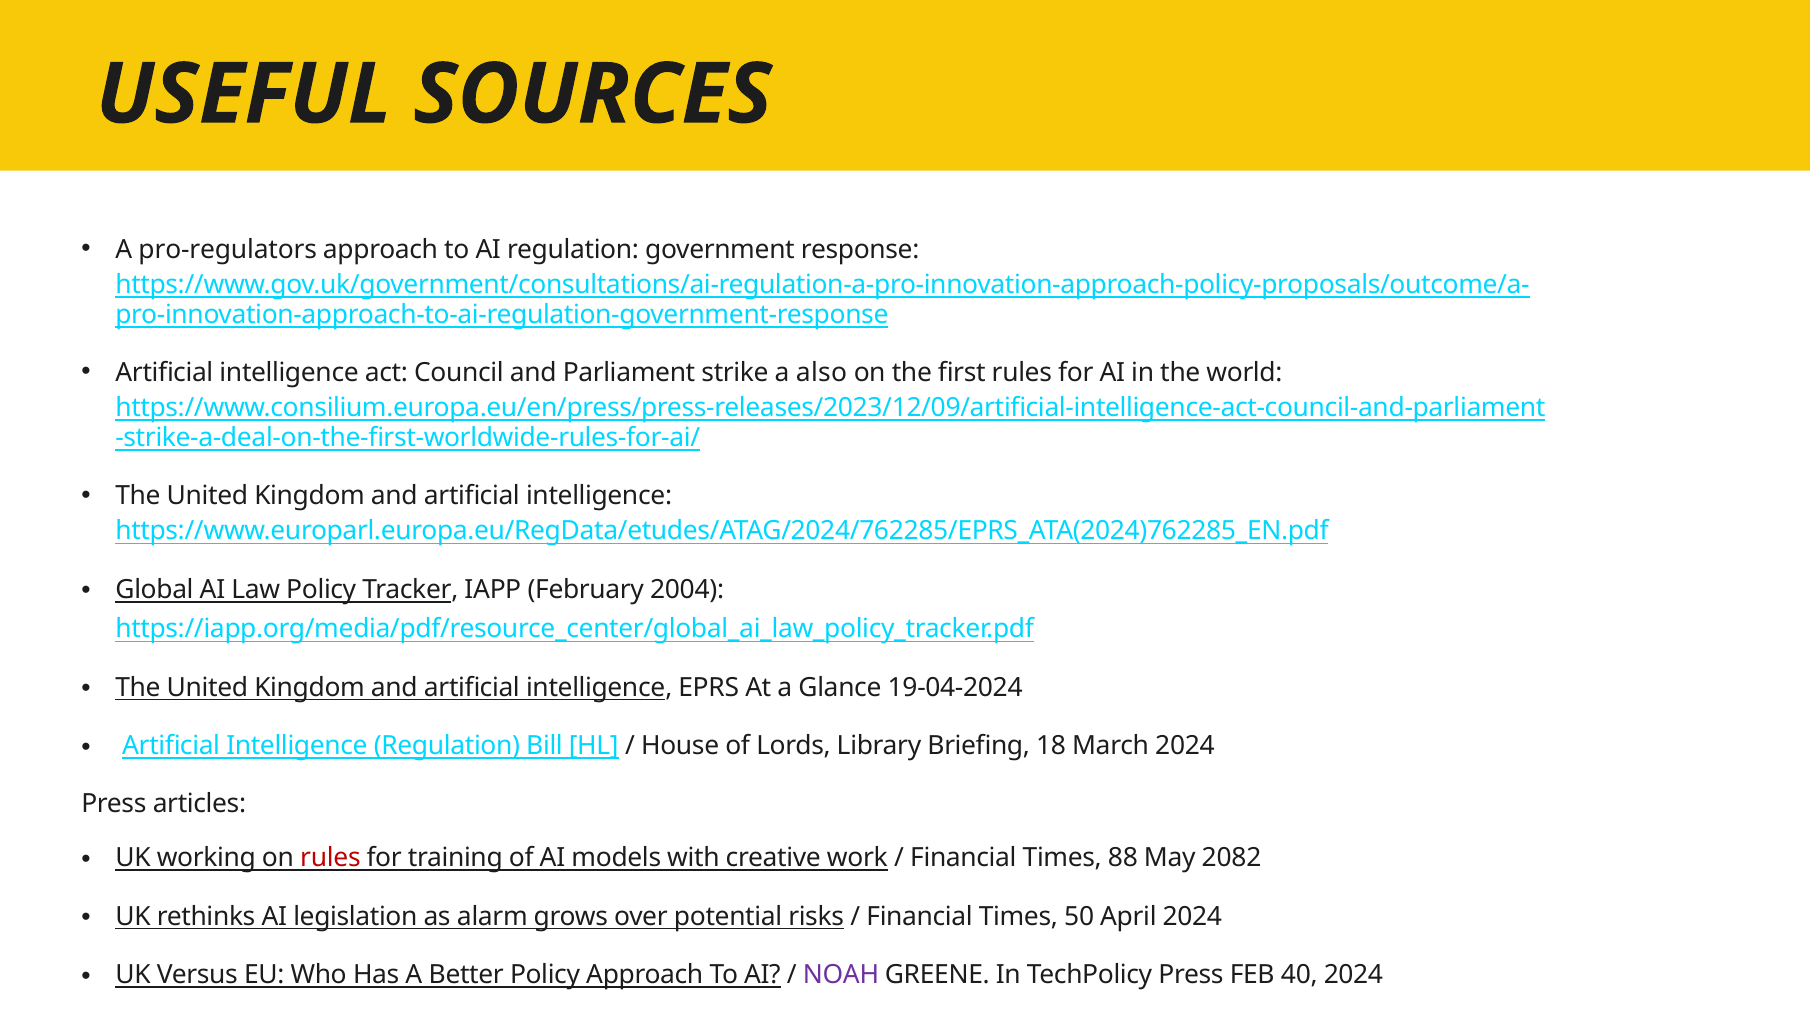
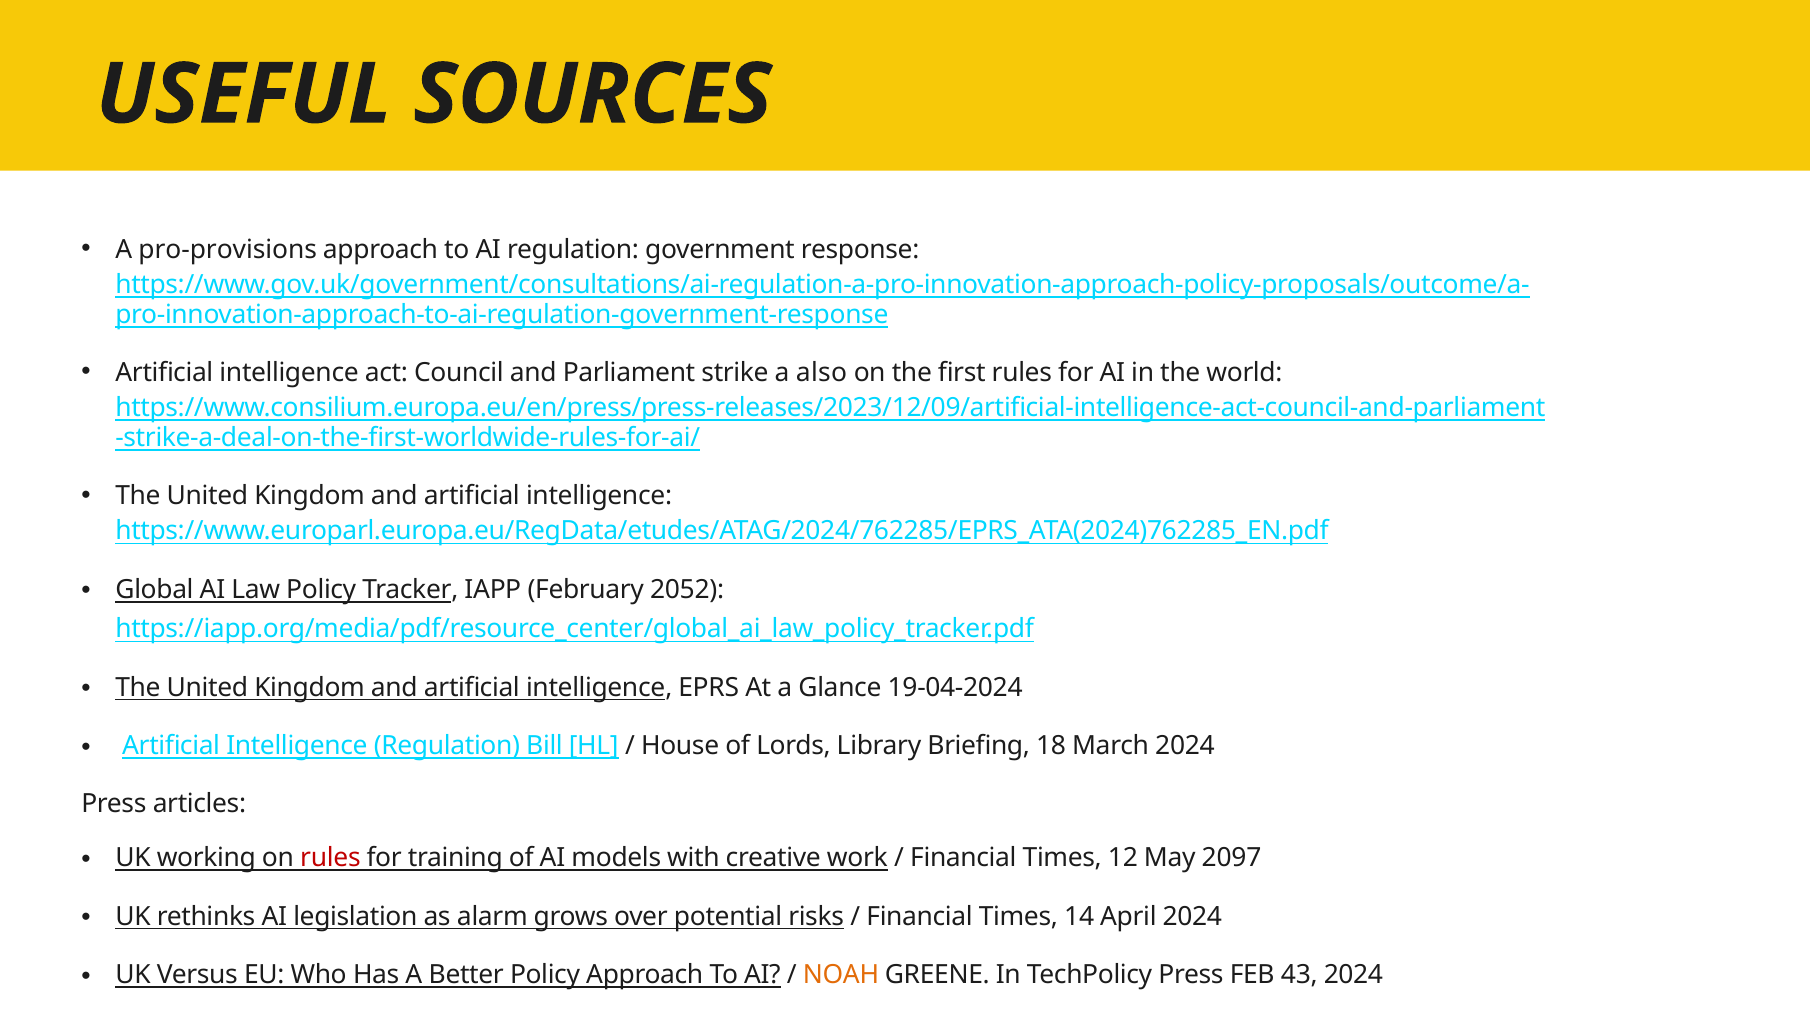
pro-regulators: pro-regulators -> pro-provisions (228, 249)
2004: 2004 -> 2052 (687, 590)
88: 88 -> 12 (1123, 858)
2082: 2082 -> 2097 (1232, 858)
50: 50 -> 14 (1079, 916)
NOAH colour: purple -> orange (841, 975)
40: 40 -> 43 (1299, 975)
